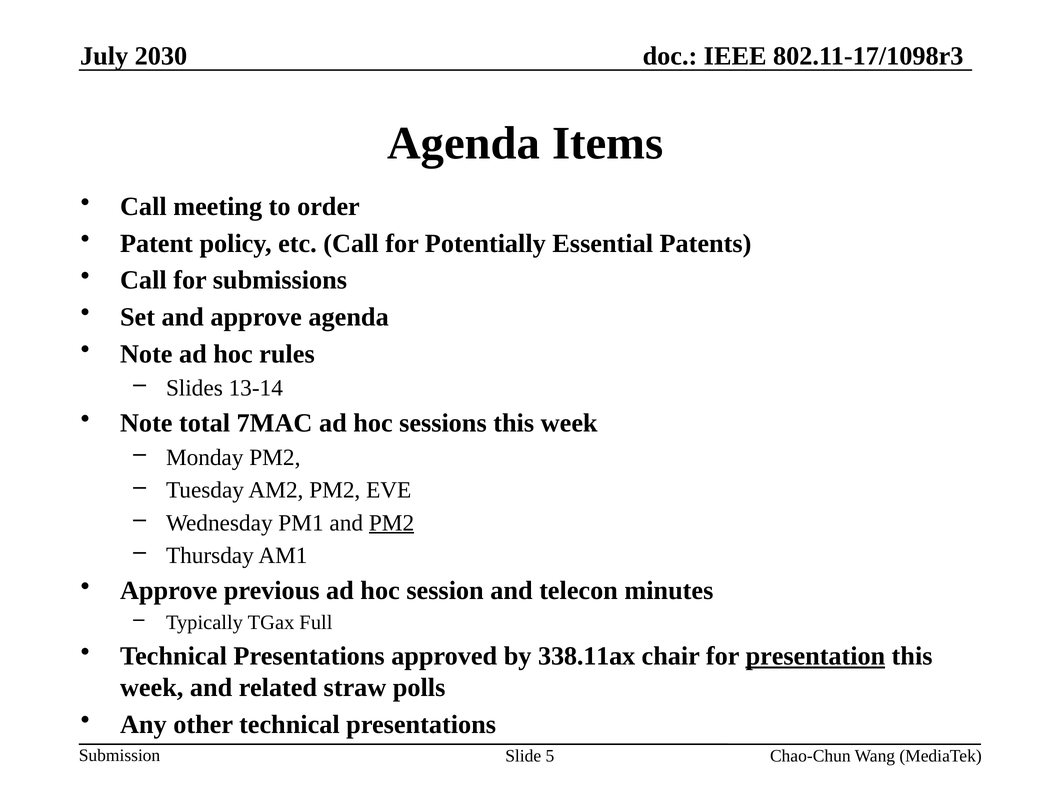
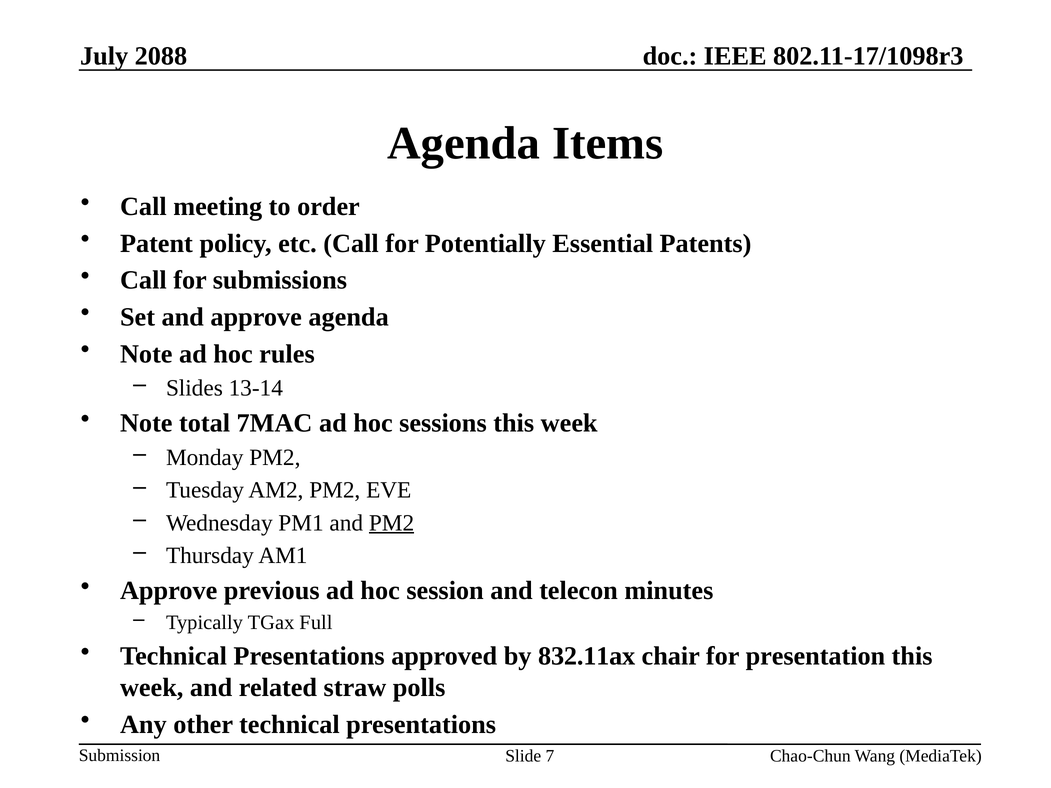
2030: 2030 -> 2088 (161, 56)
338.11ax: 338.11ax -> 832.11ax (587, 656)
presentation underline: present -> none (815, 656)
5: 5 -> 7 (550, 756)
